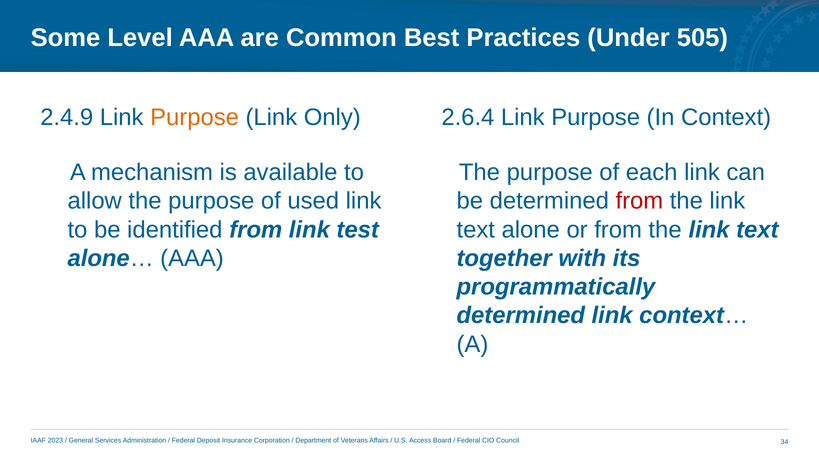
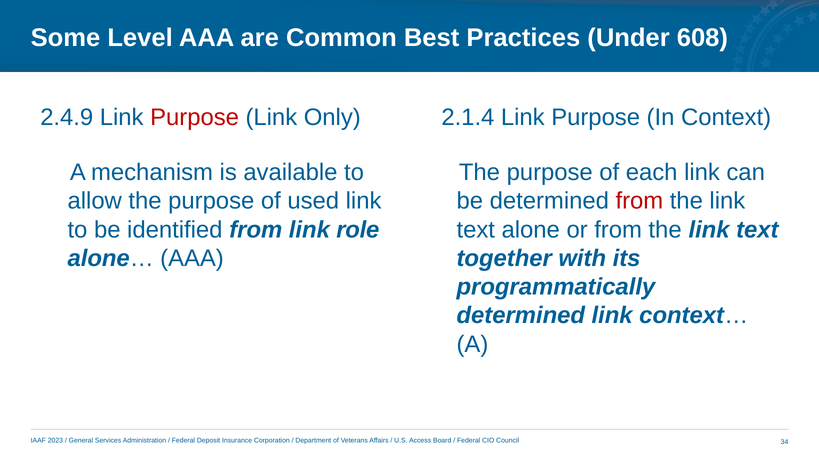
505: 505 -> 608 (702, 38)
Purpose colour: orange -> red (195, 118)
2.6.4: 2.6.4 -> 2.1.4 (468, 118)
test: test -> role (358, 230)
